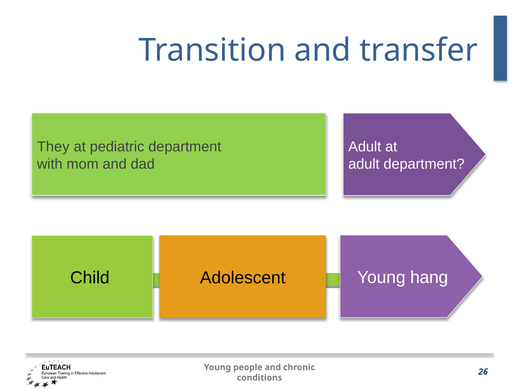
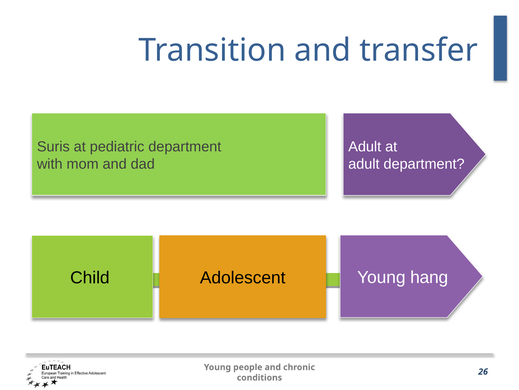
They: They -> Suris (53, 146)
